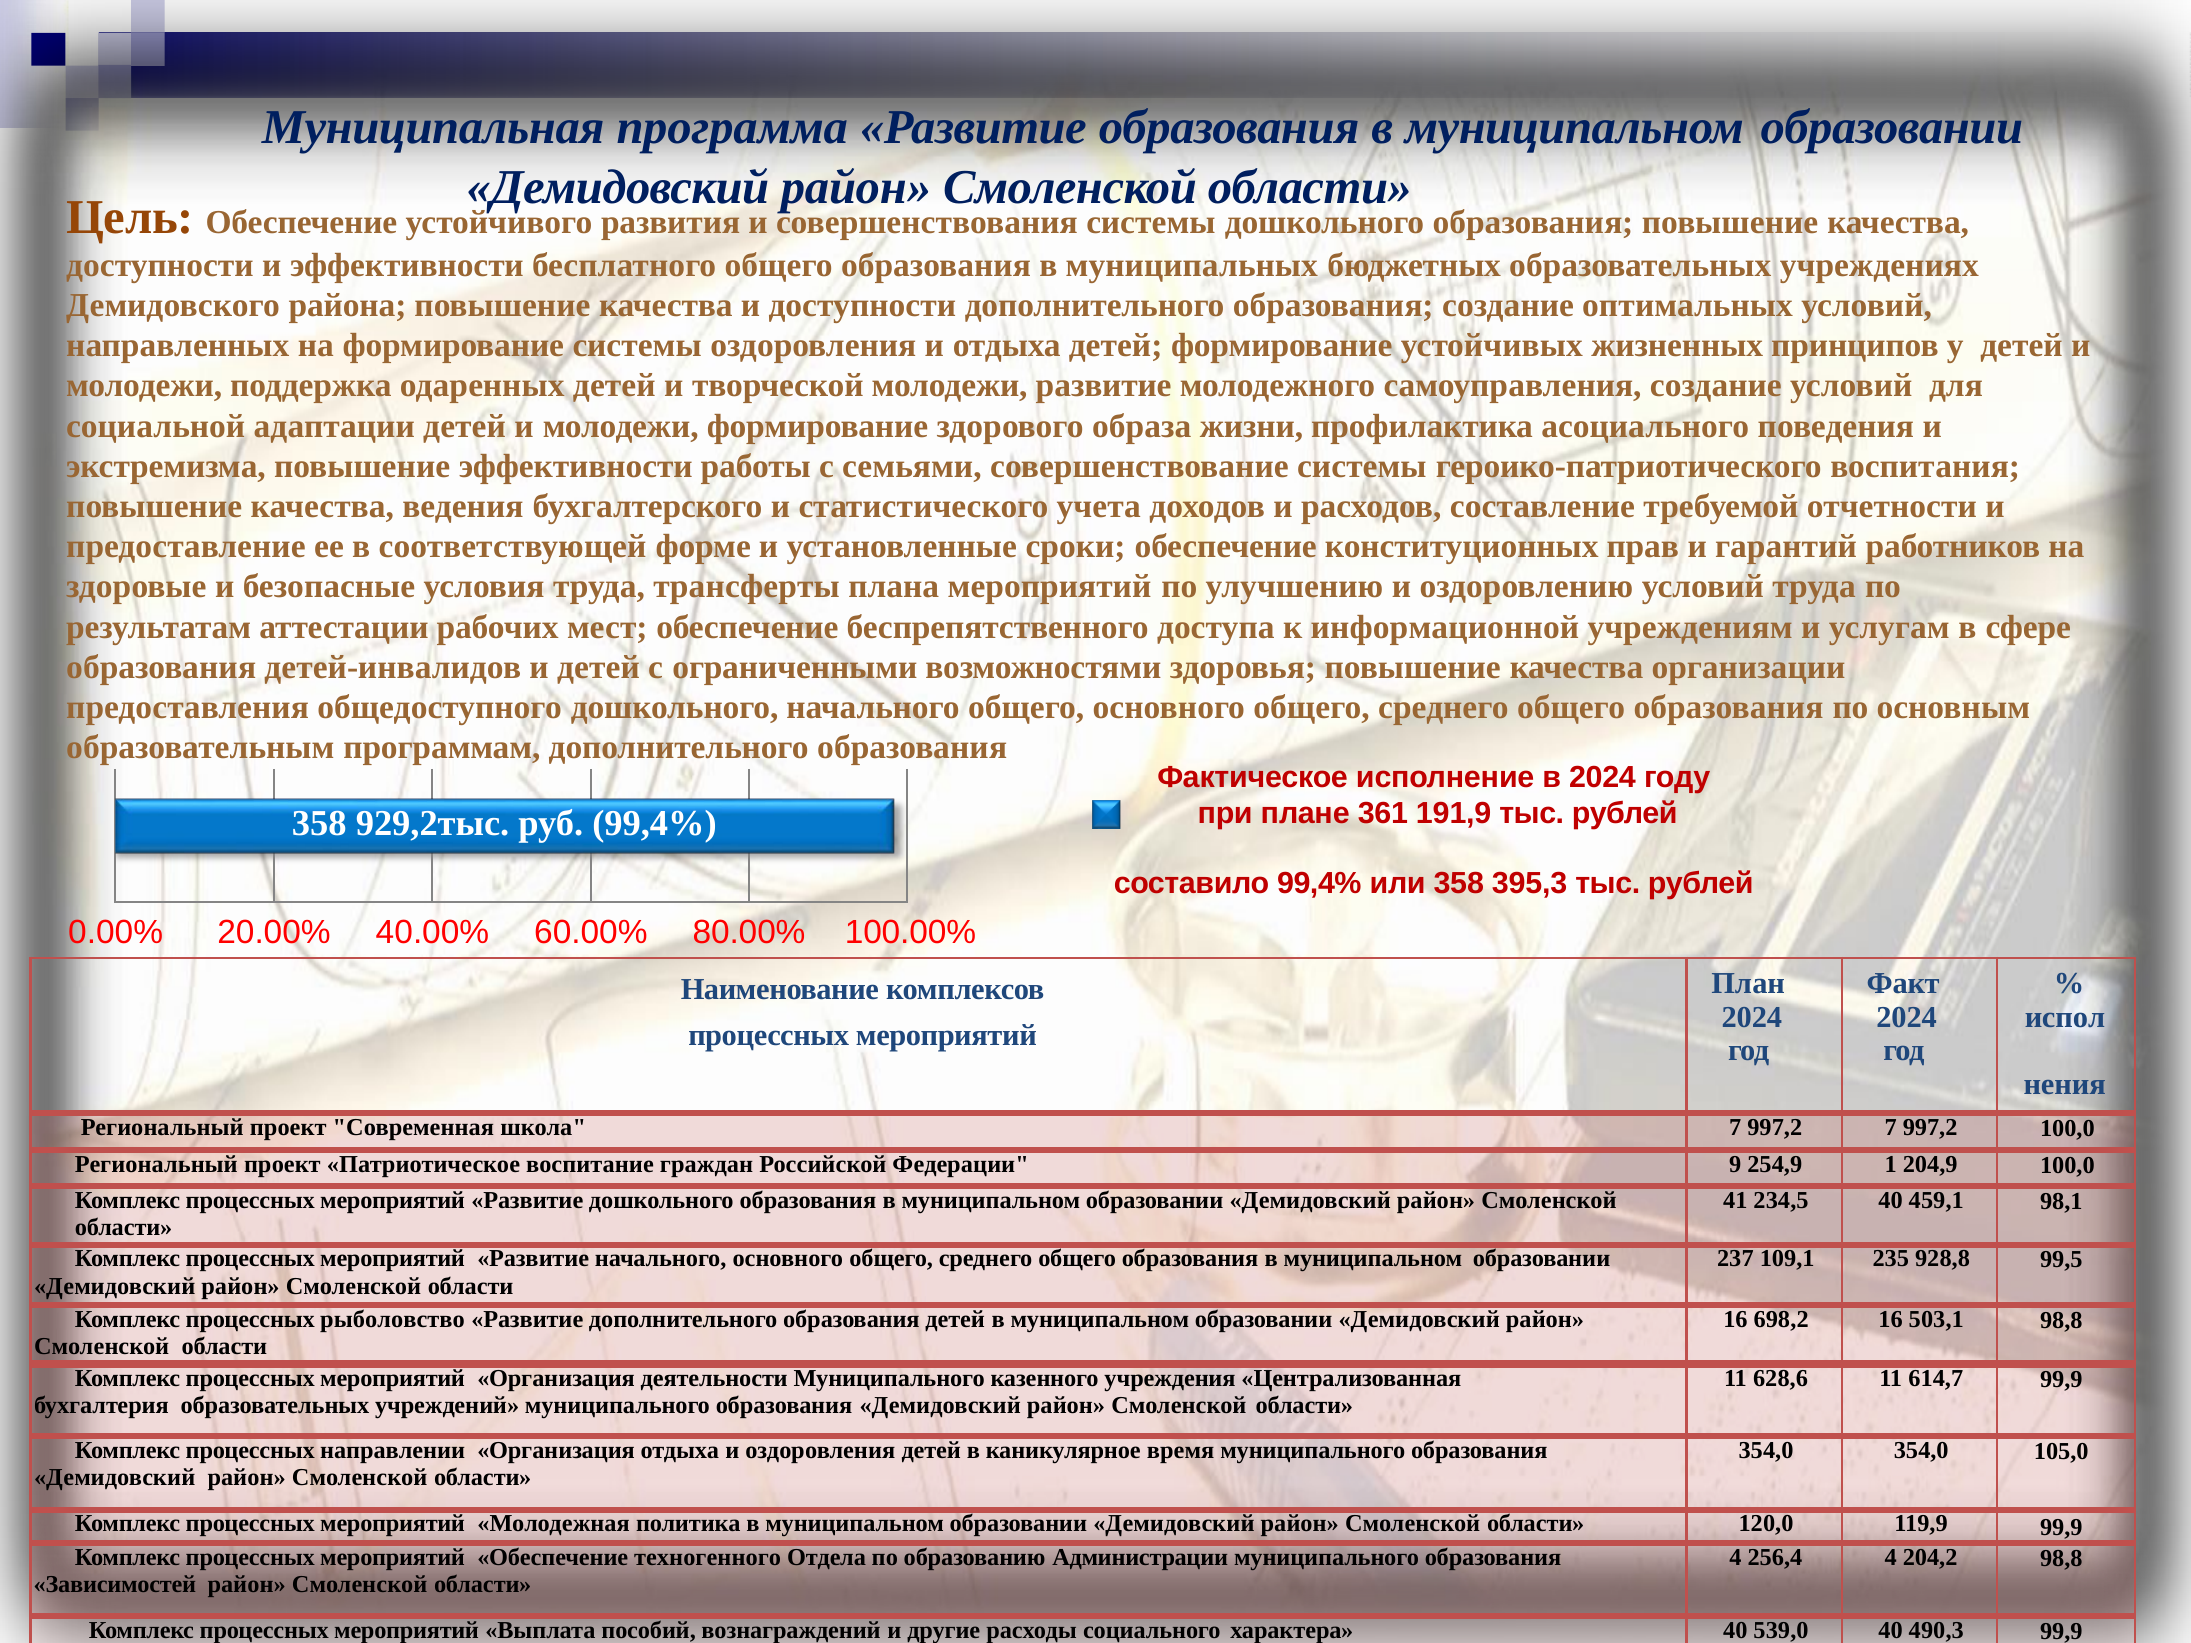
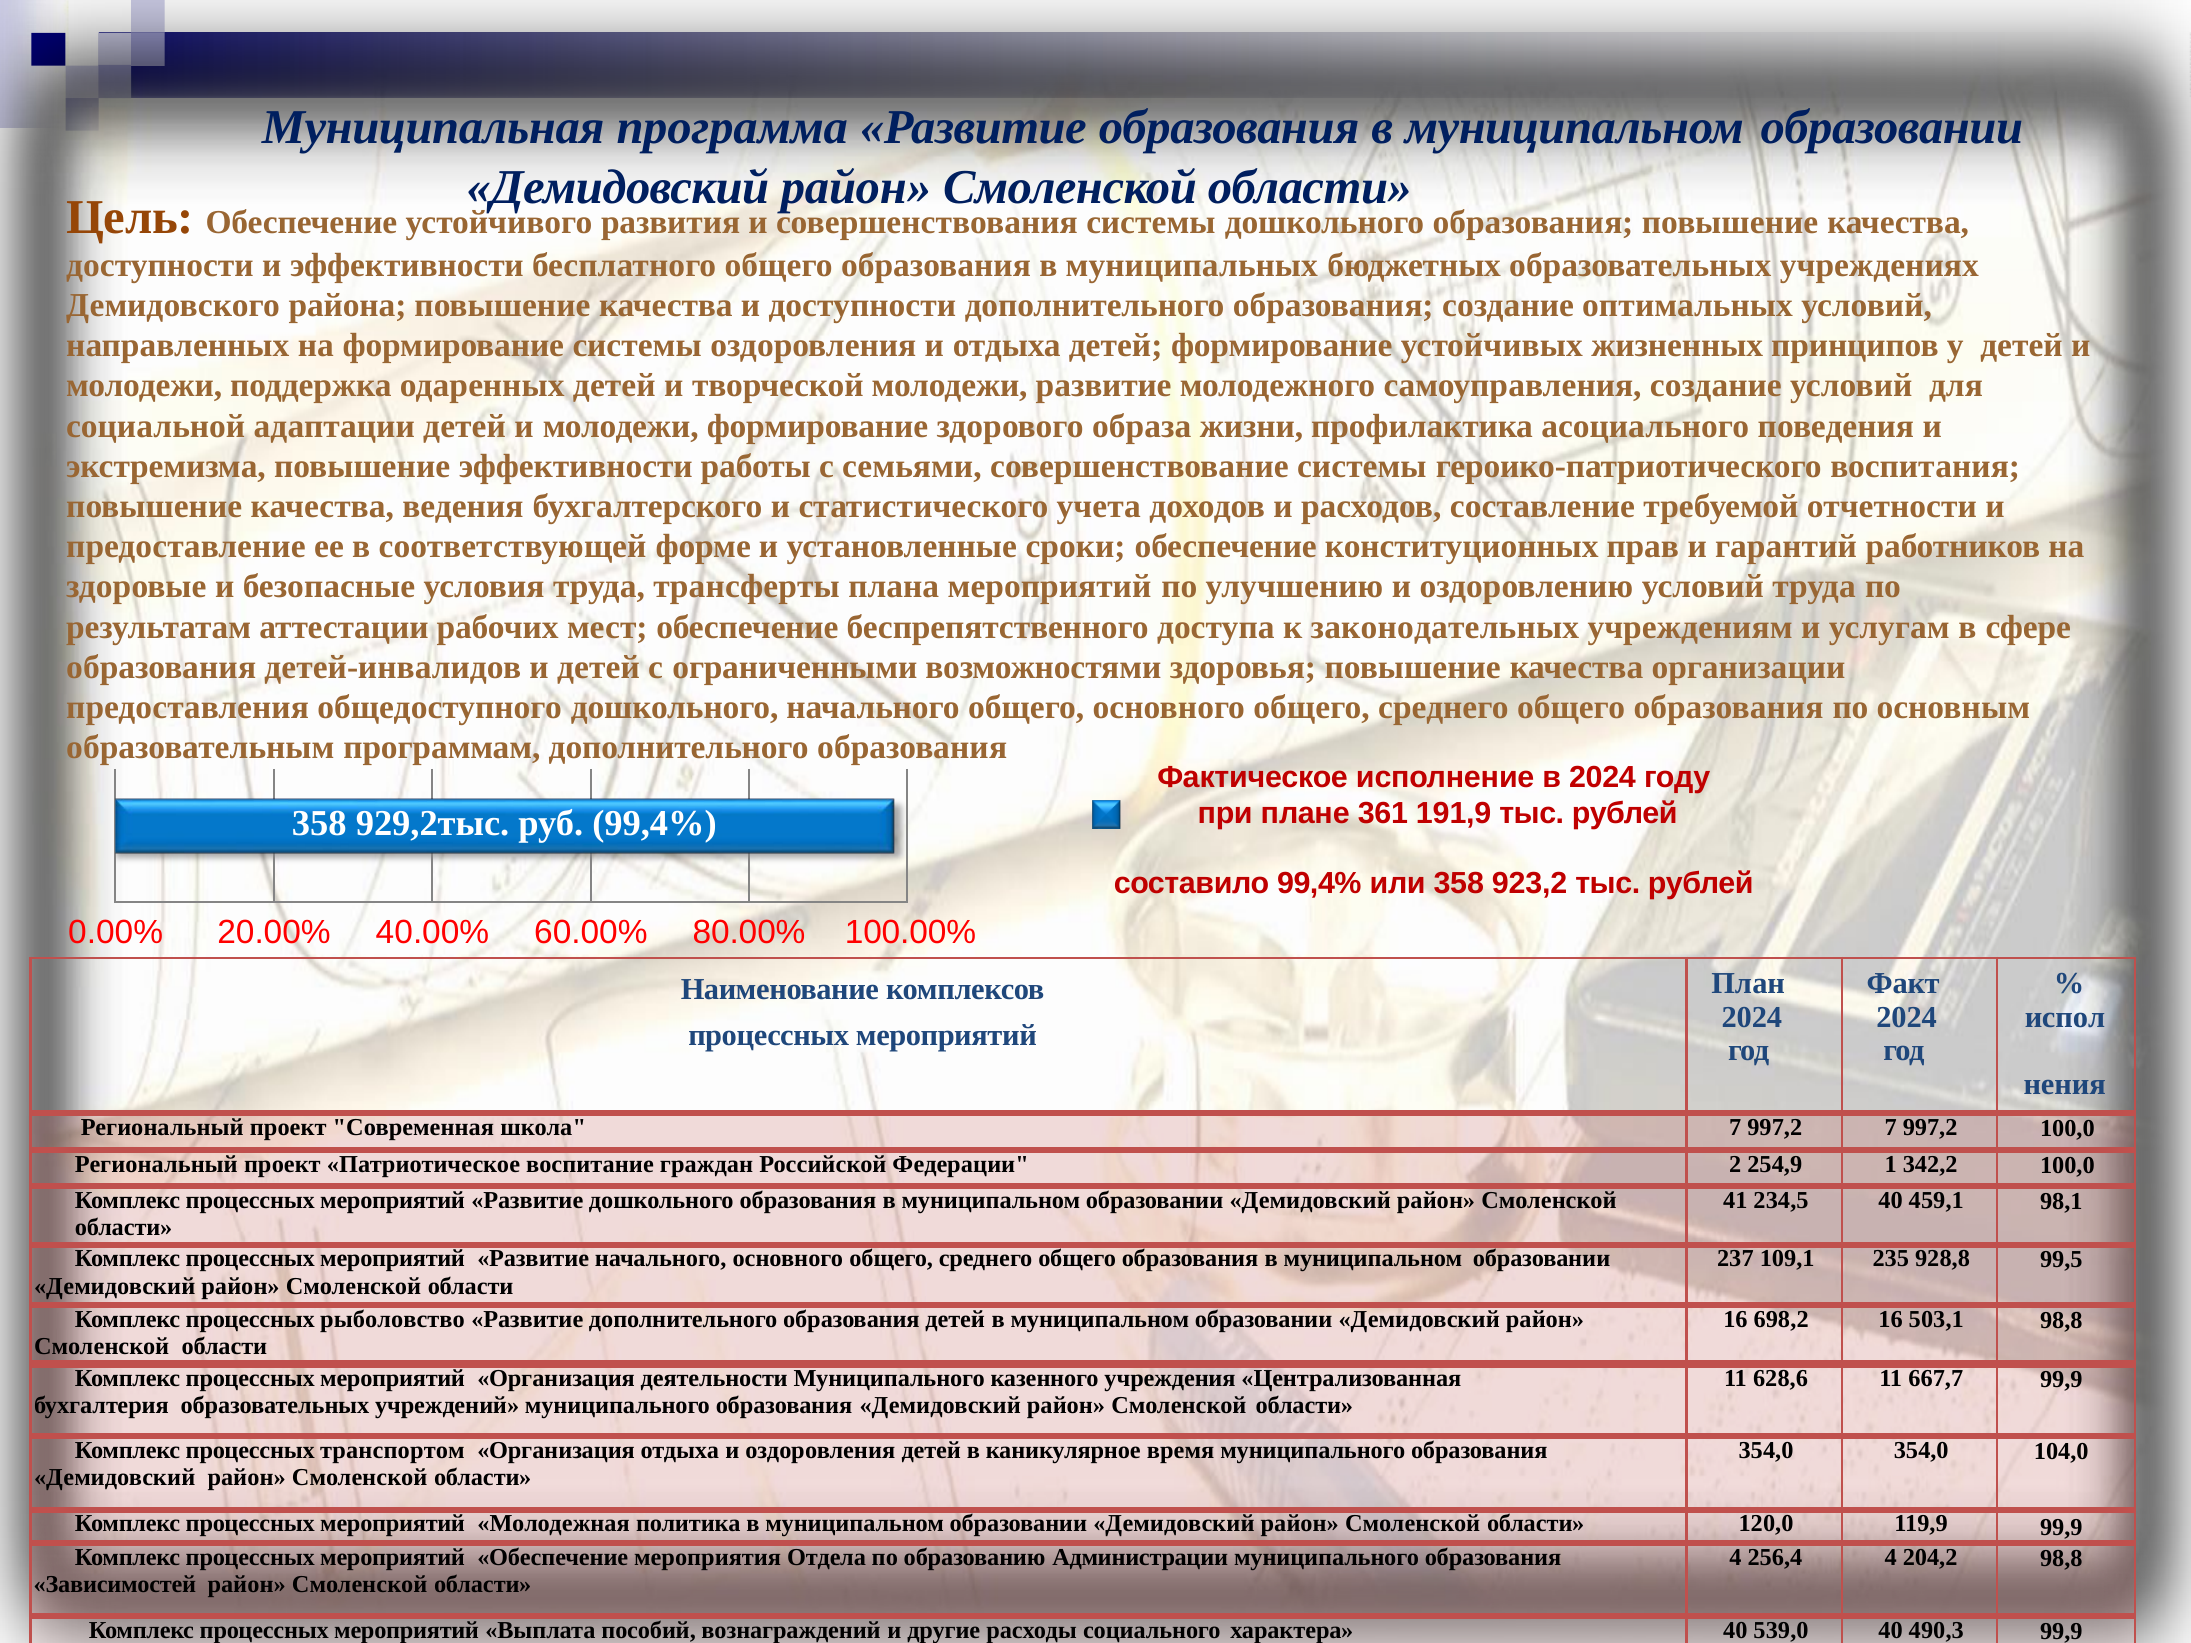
информационной: информационной -> законодательных (1445, 627)
395,3: 395,3 -> 923,2 (1530, 884)
9: 9 -> 2 (1735, 1164)
204,9: 204,9 -> 342,2 (1930, 1164)
614,7: 614,7 -> 667,7 (1936, 1378)
направлении: направлении -> транспортом (392, 1451)
105,0: 105,0 -> 104,0 (2061, 1452)
техногенного: техногенного -> мероприятия (708, 1558)
